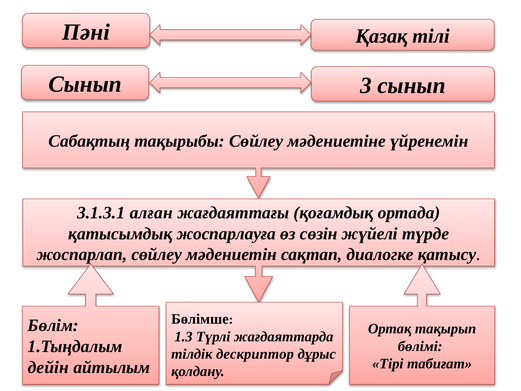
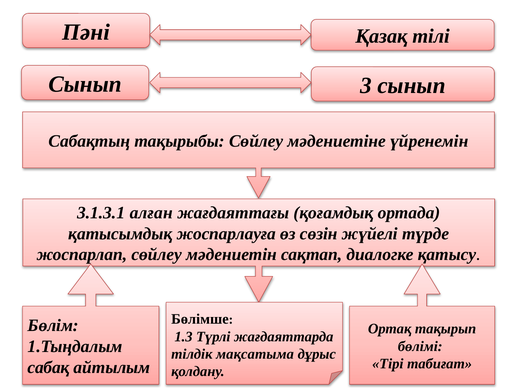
дескриптор: дескриптор -> мақсатыма (255, 354)
дейін: дейін -> сабақ (49, 367)
